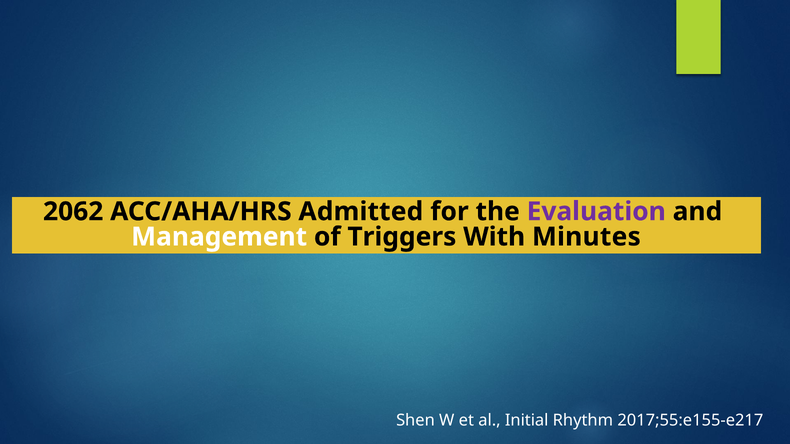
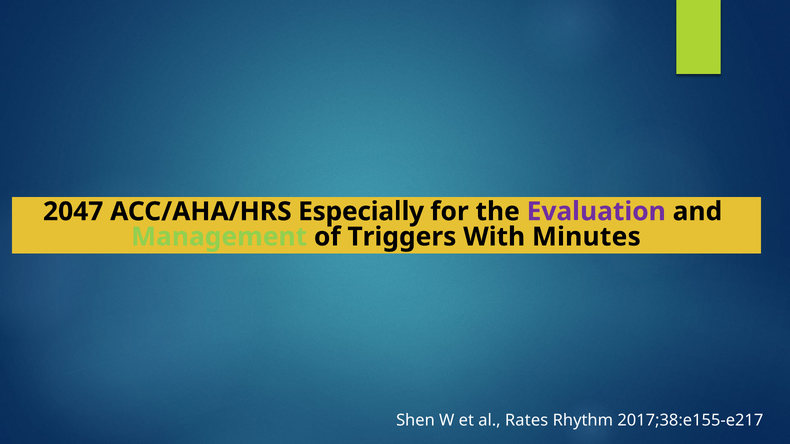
2062: 2062 -> 2047 (73, 212)
Admitted: Admitted -> Especially (361, 212)
Management colour: white -> light green (219, 237)
Initial: Initial -> Rates (527, 420)
2017;55:e155-e217: 2017;55:e155-e217 -> 2017;38:e155-e217 (690, 420)
